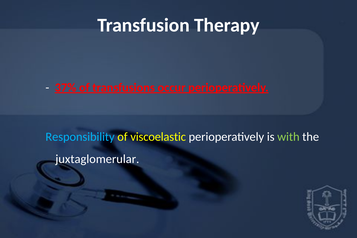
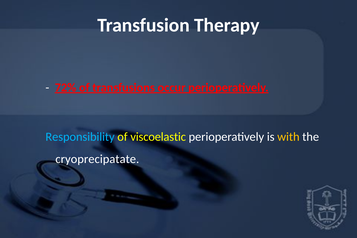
37%: 37% -> 72% (66, 87)
with colour: light green -> yellow (288, 137)
juxtaglomerular: juxtaglomerular -> cryoprecipatate (97, 159)
